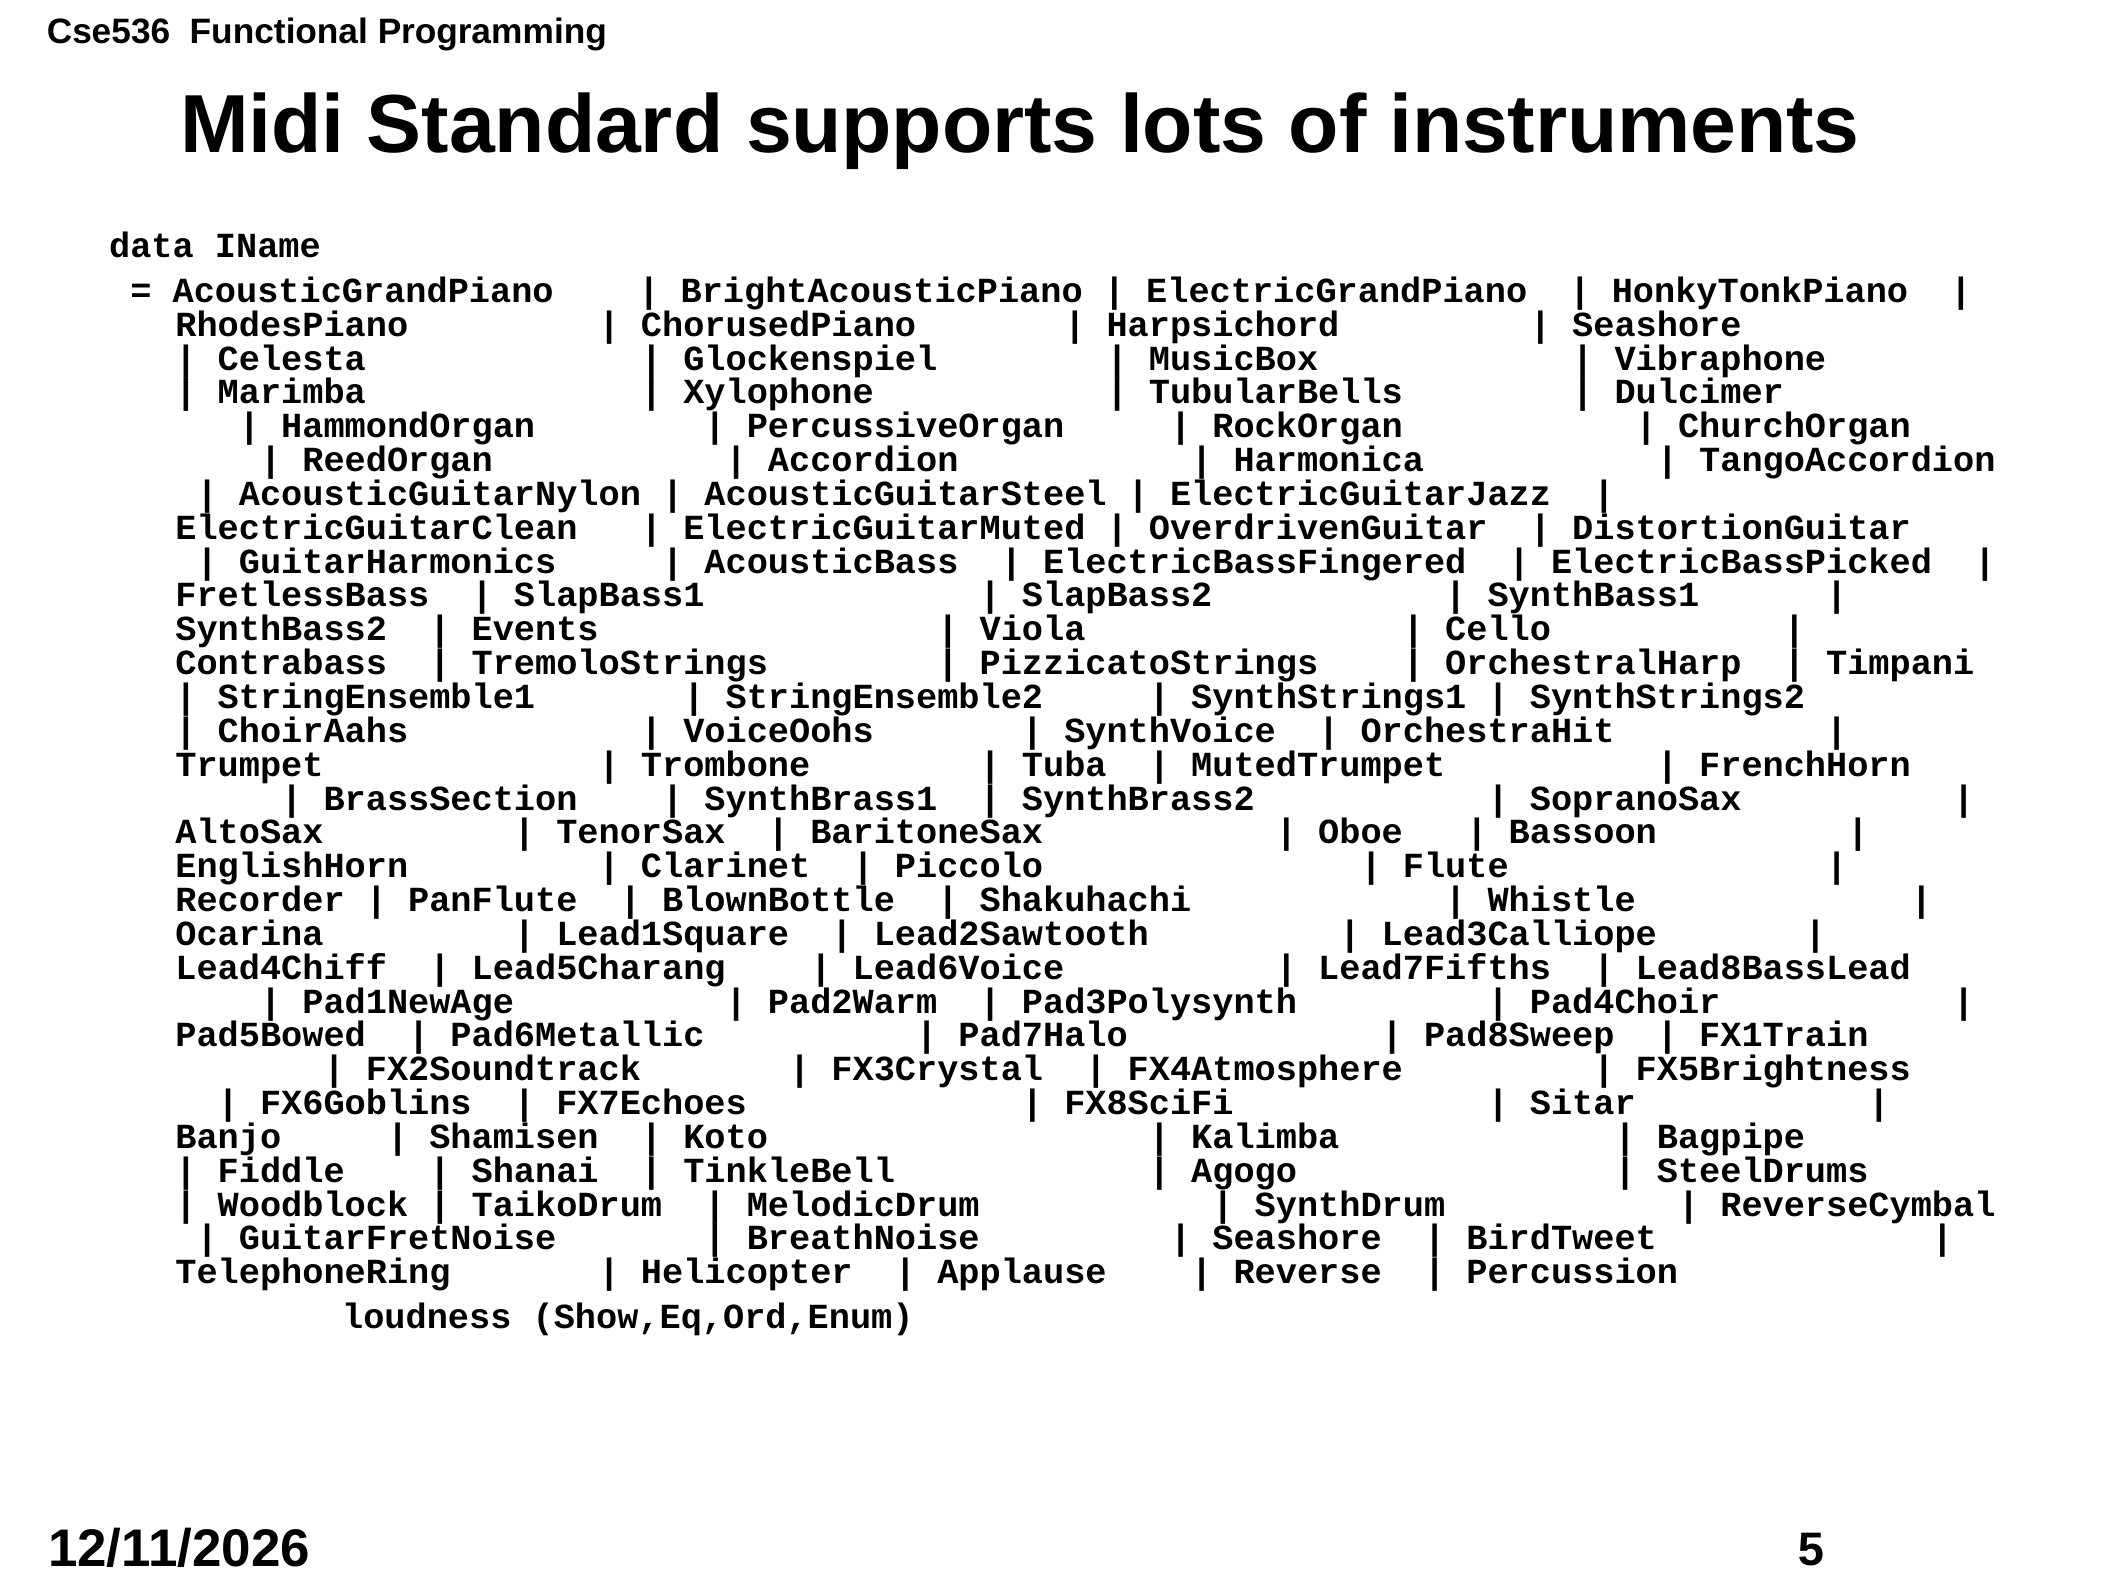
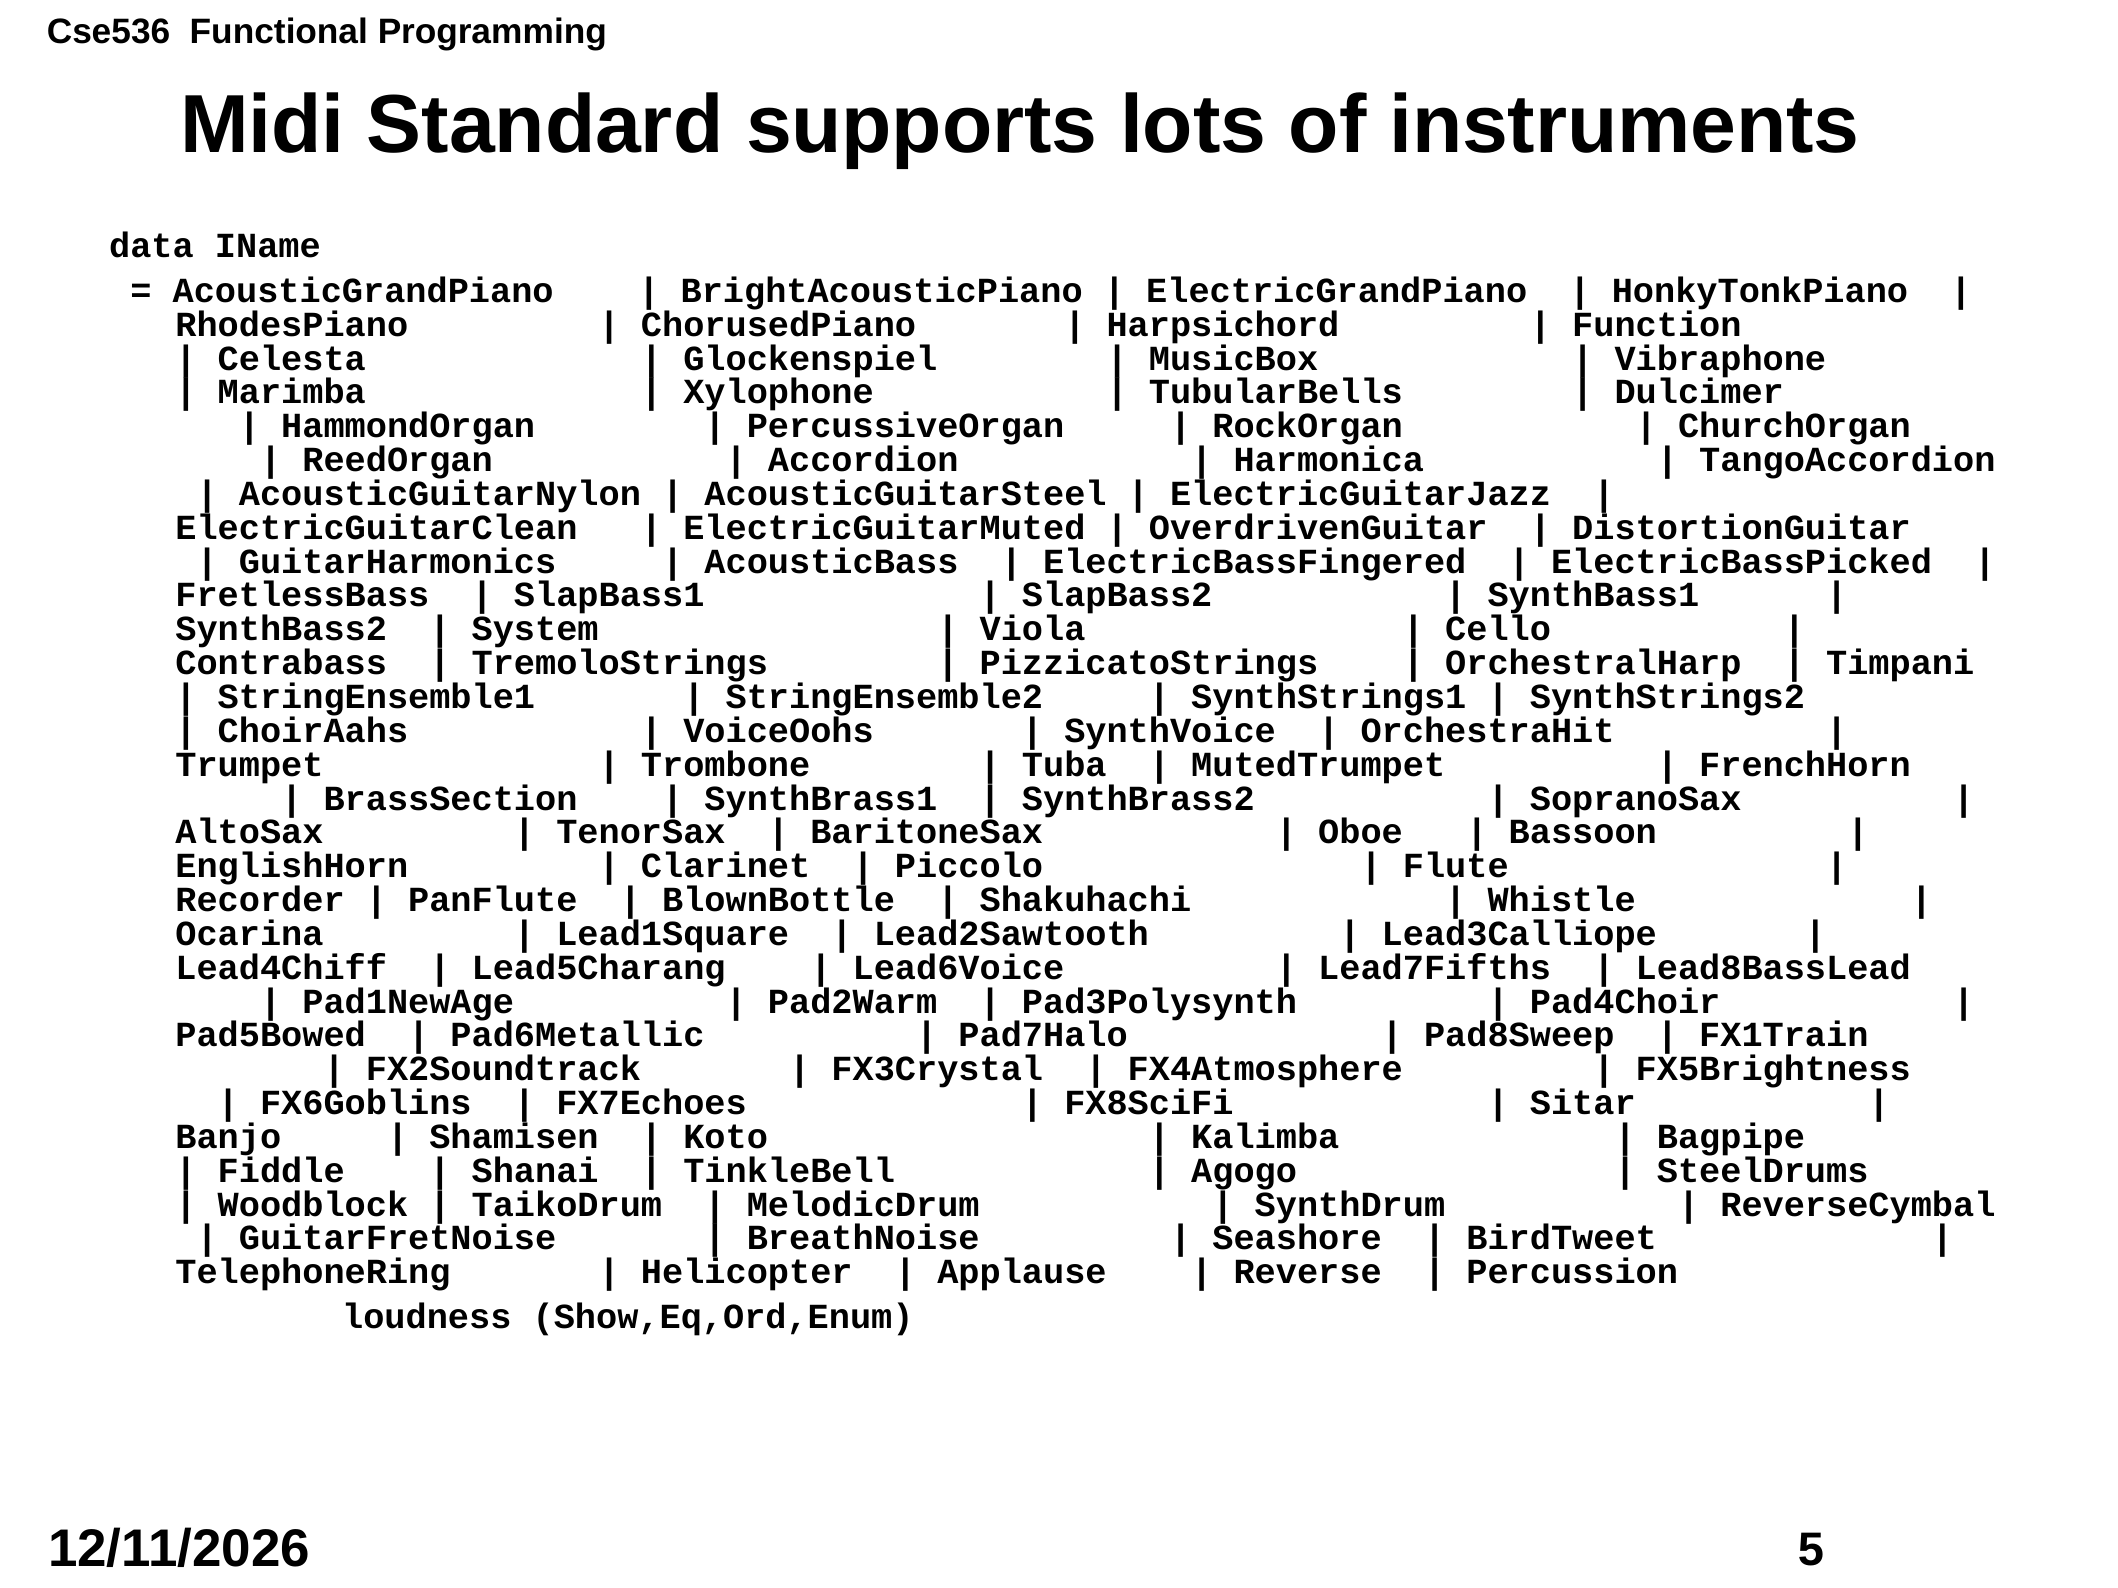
Seashore: Seashore -> Function (1657, 325)
Events: Events -> System (535, 629)
